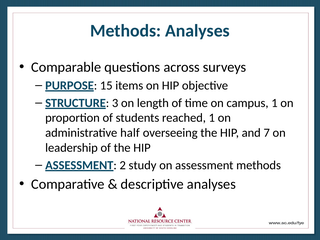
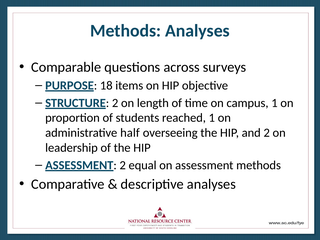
15: 15 -> 18 (106, 86)
STRUCTURE 3: 3 -> 2 (115, 103)
and 7: 7 -> 2 (267, 133)
study: study -> equal (143, 165)
